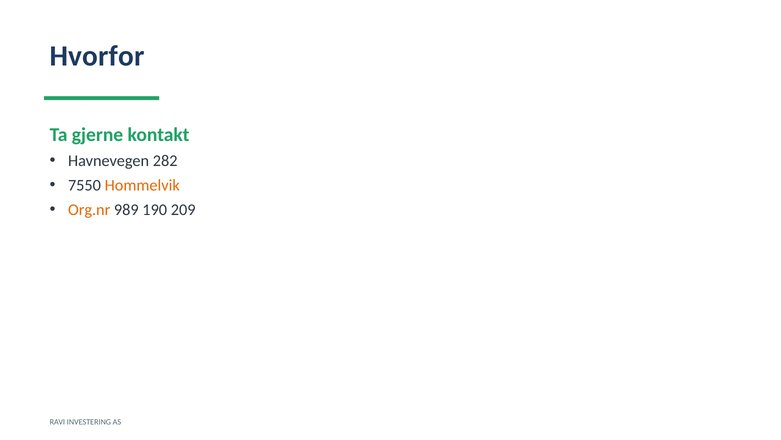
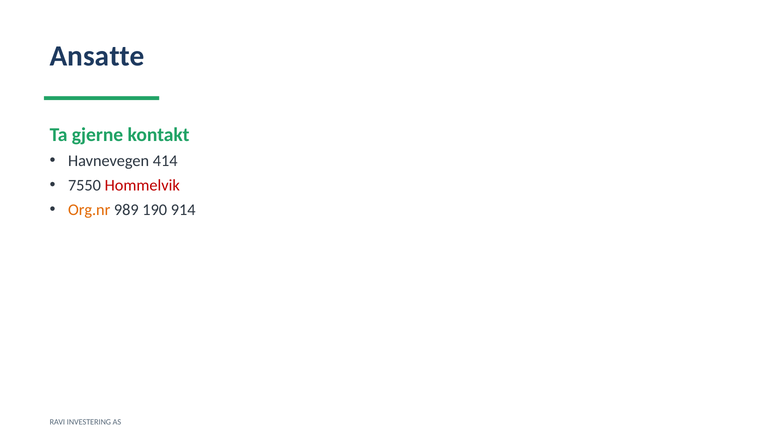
Hvorfor: Hvorfor -> Ansatte (97, 56)
282: 282 -> 414 (165, 161)
Hommelvik colour: orange -> red (142, 185)
209: 209 -> 914 (183, 209)
